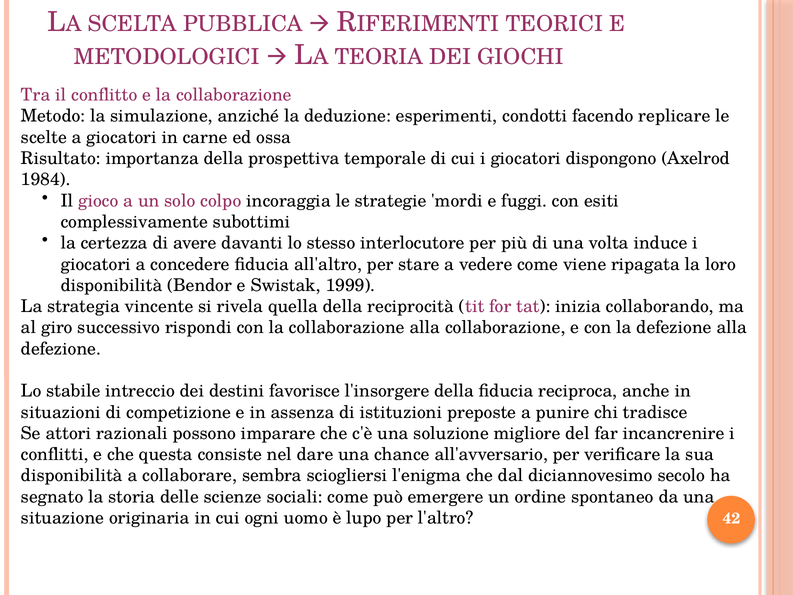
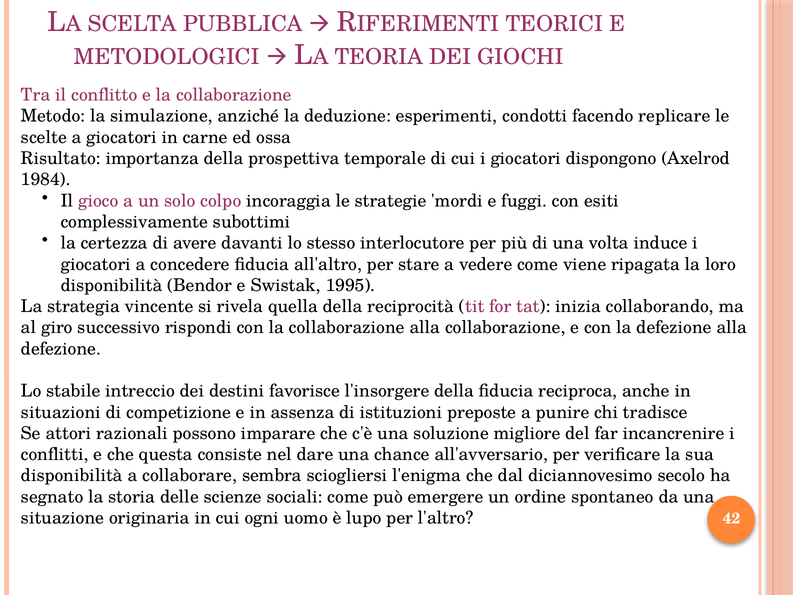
1999: 1999 -> 1995 (350, 285)
